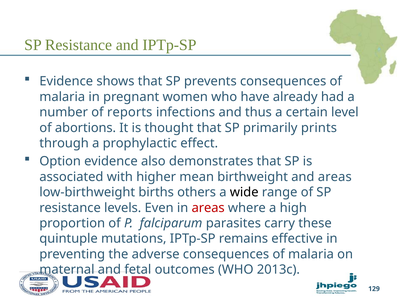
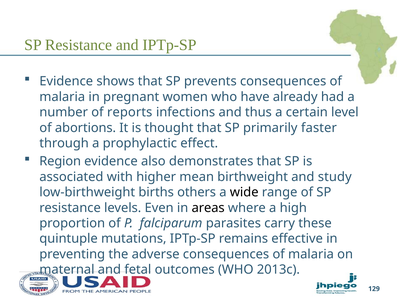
prints: prints -> faster (319, 128)
Option: Option -> Region (60, 161)
and areas: areas -> study (335, 177)
areas colour: red -> black (208, 208)
